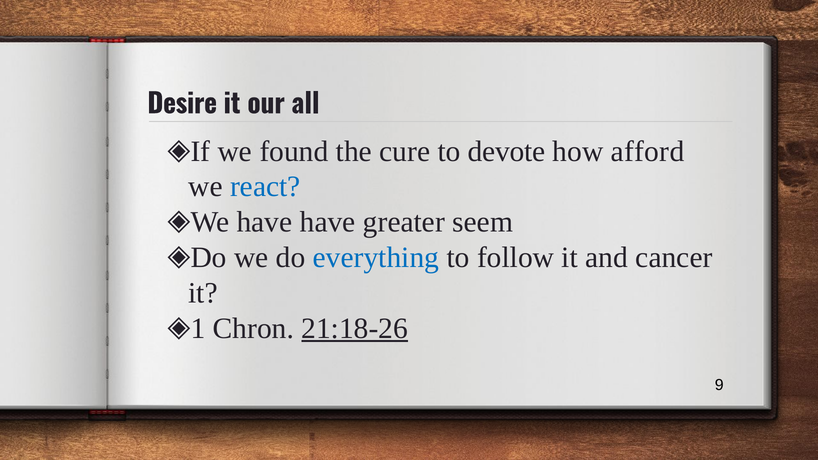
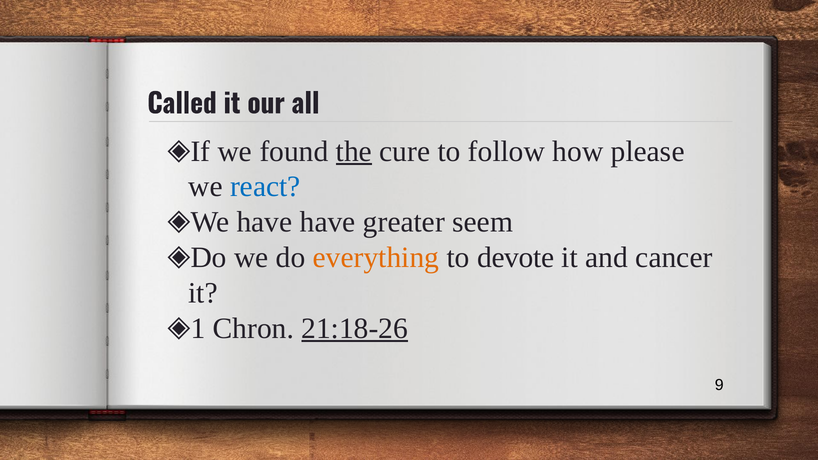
Desire: Desire -> Called (182, 104)
the underline: none -> present (354, 151)
devote: devote -> follow (507, 151)
afford: afford -> please (648, 151)
everything colour: blue -> orange (376, 258)
follow: follow -> devote (516, 258)
